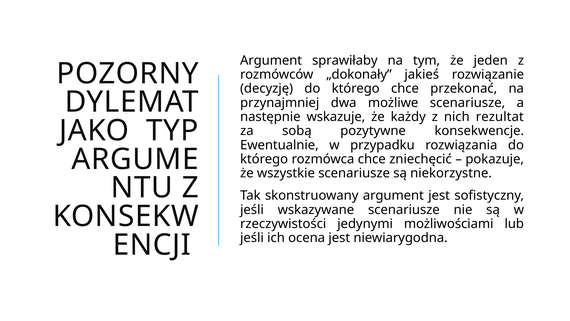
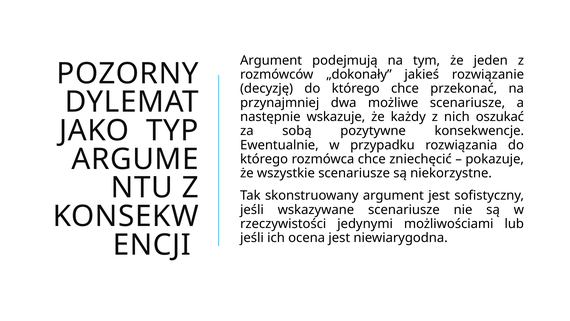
sprawiłaby: sprawiłaby -> podejmują (345, 60)
rezultat: rezultat -> oszukać (500, 117)
